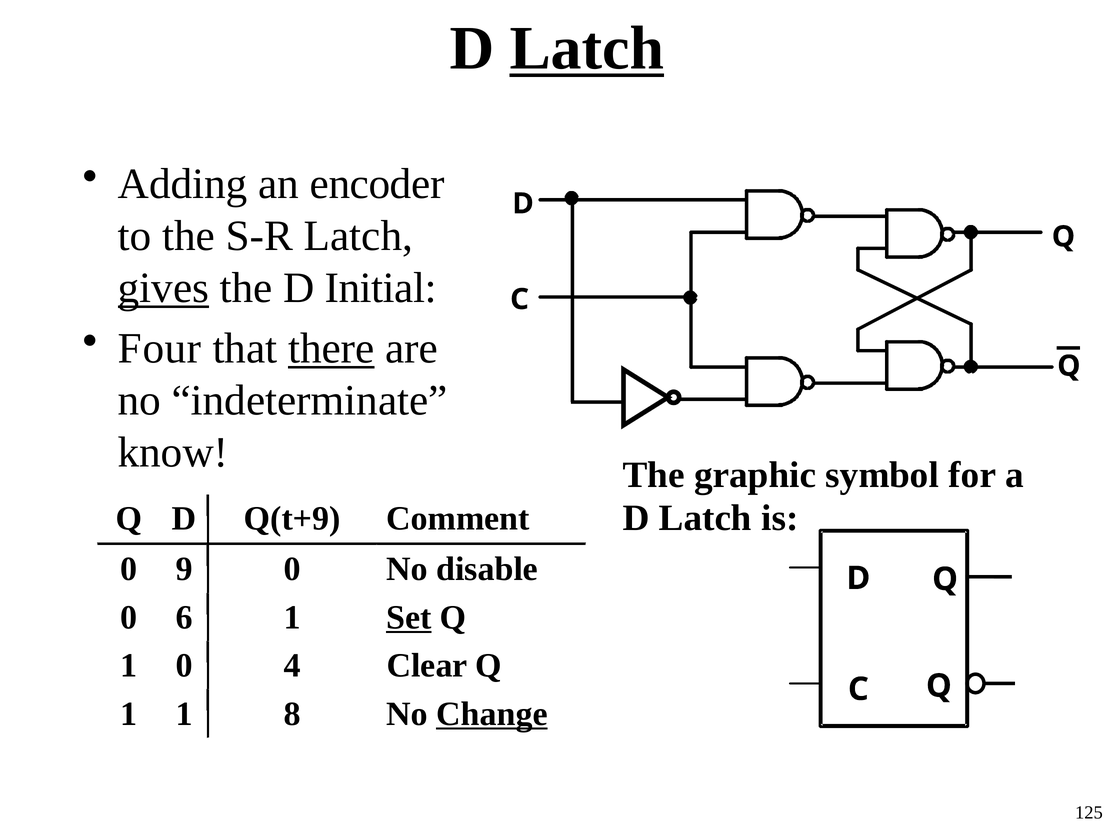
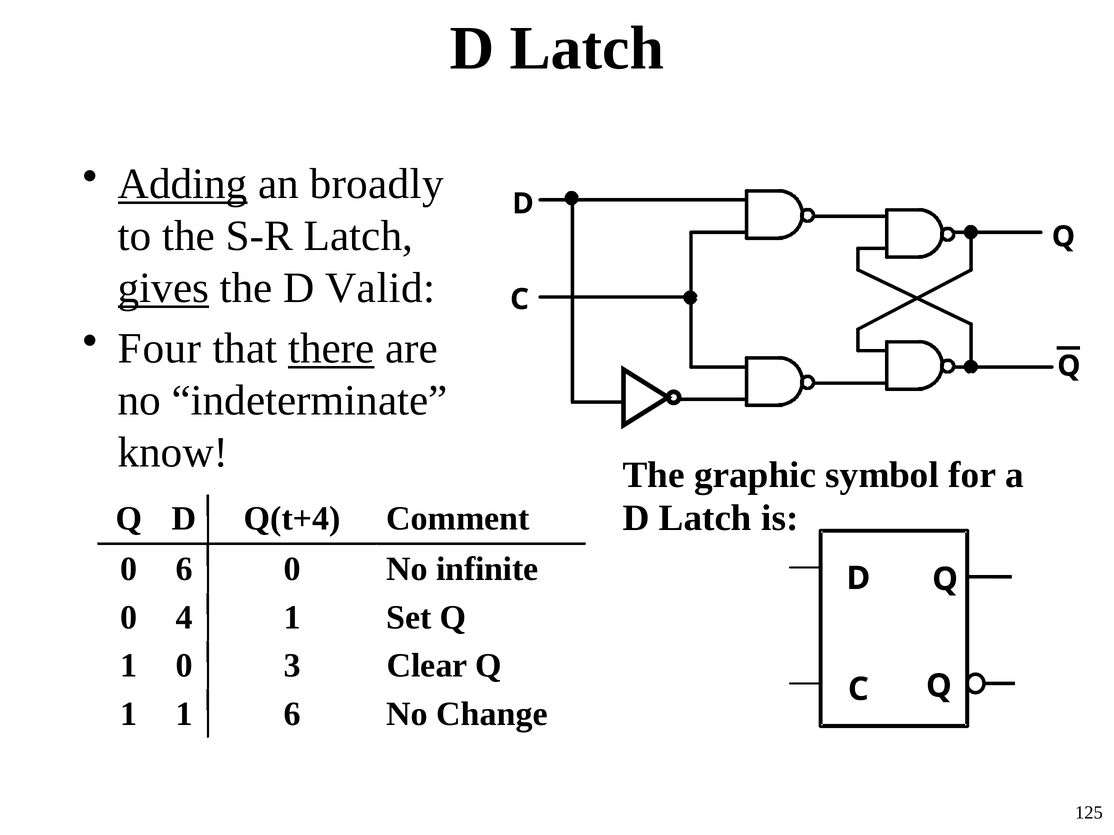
Latch underline: present -> none (587, 49)
Adding underline: none -> present (183, 184)
encoder: encoder -> broadly (377, 184)
Initial: Initial -> Valid (380, 288)
Q(t+9: Q(t+9 -> Q(t+4 (292, 519)
0 9: 9 -> 6 (184, 570)
disable: disable -> infinite (487, 570)
6: 6 -> 4 (184, 618)
Set underline: present -> none (409, 618)
4: 4 -> 3 (292, 666)
1 8: 8 -> 6 (292, 714)
Change underline: present -> none (492, 714)
